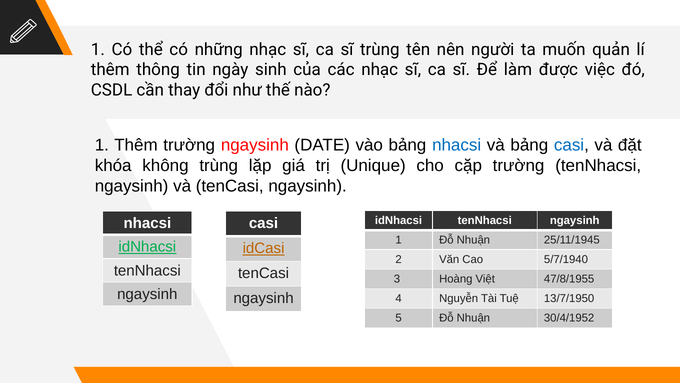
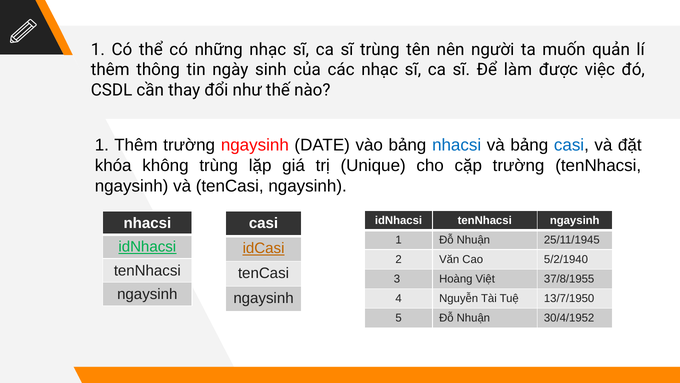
5/7/1940: 5/7/1940 -> 5/2/1940 (566, 259)
47/8/1955: 47/8/1955 -> 37/8/1955 (569, 279)
